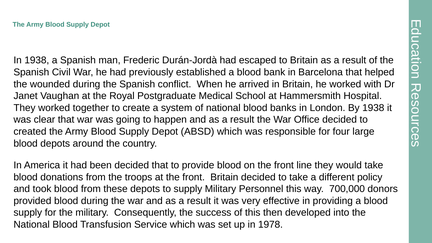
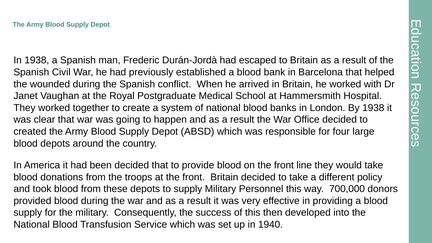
1978: 1978 -> 1940 (270, 225)
